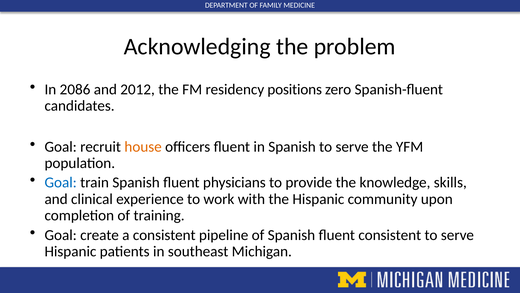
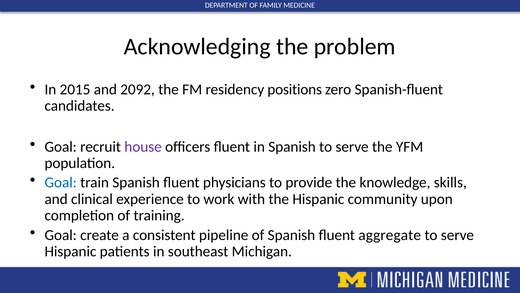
2086: 2086 -> 2015 (75, 89)
2012: 2012 -> 2092 (138, 89)
house colour: orange -> purple (143, 146)
fluent consistent: consistent -> aggregate (390, 235)
